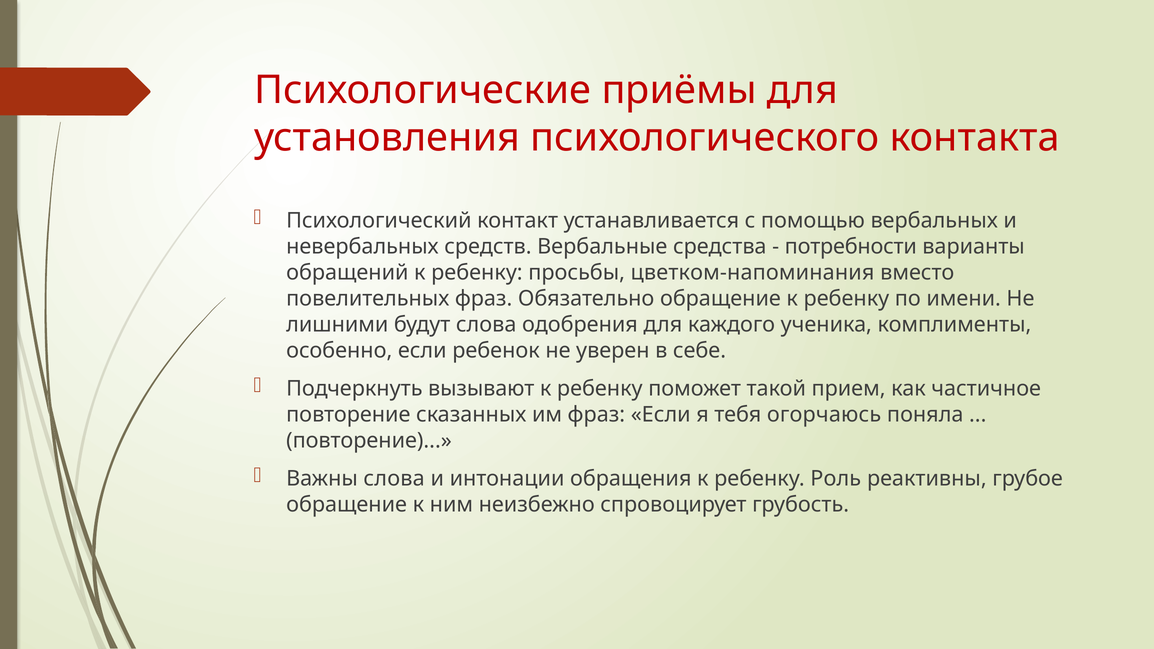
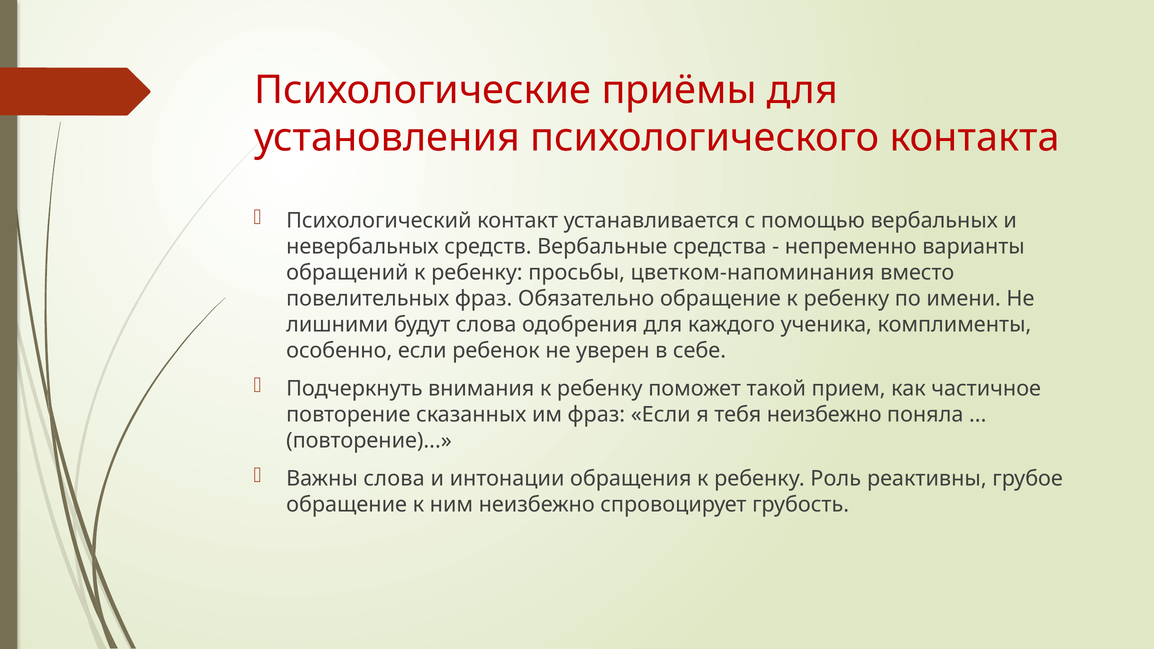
потребности: потребности -> непременно (851, 247)
вызывают: вызывают -> внимания (481, 389)
тебя огорчаюсь: огорчаюсь -> неизбежно (824, 415)
